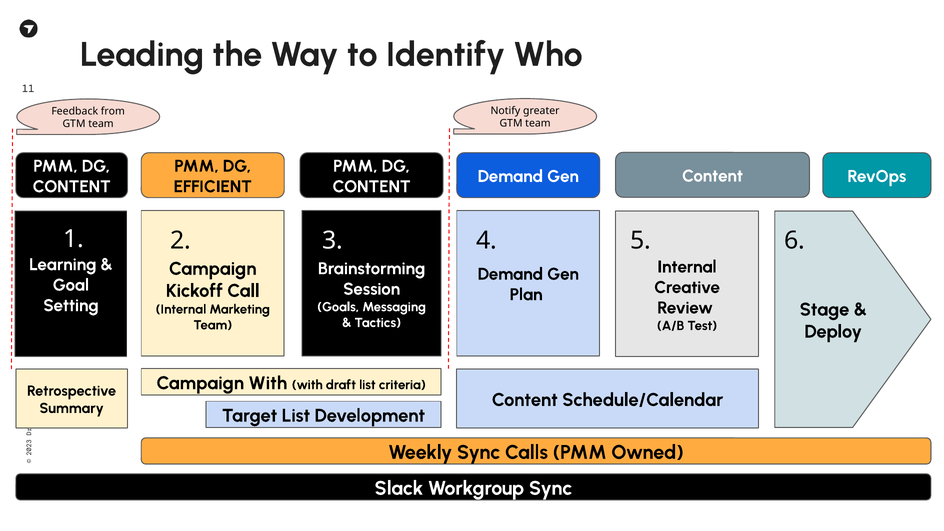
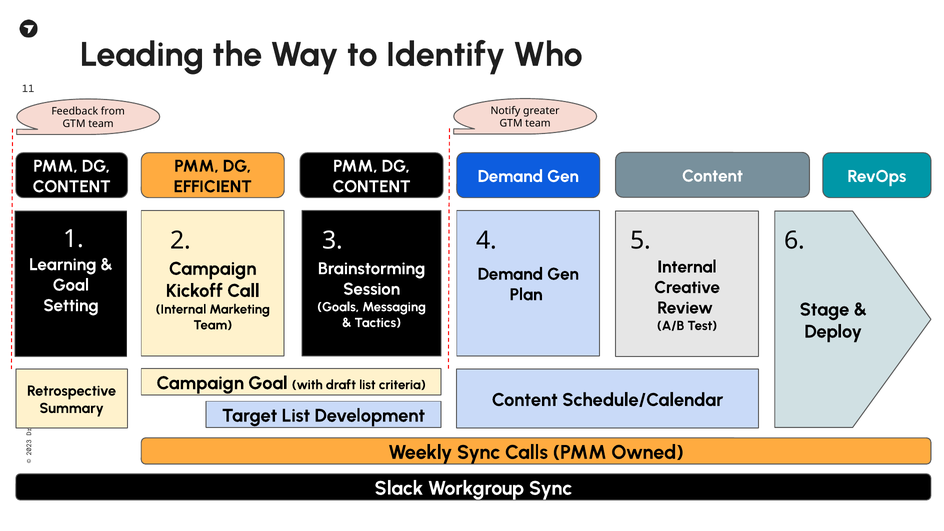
Campaign With: With -> Goal (268, 383)
